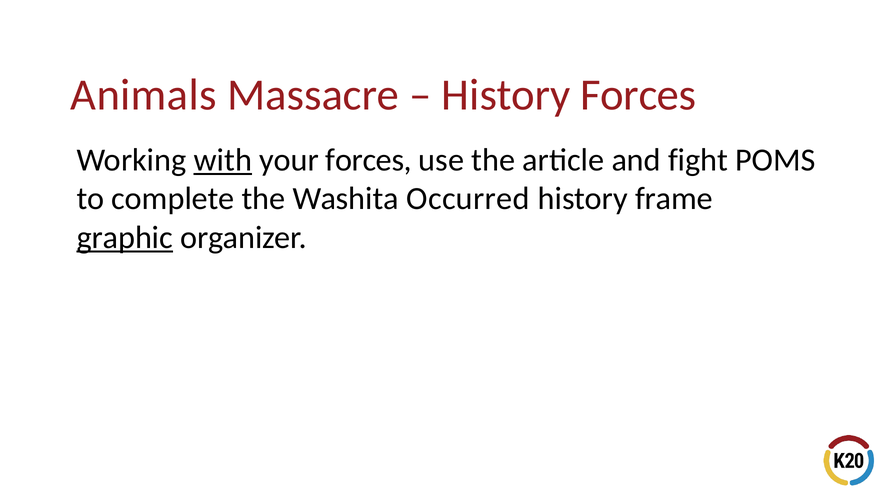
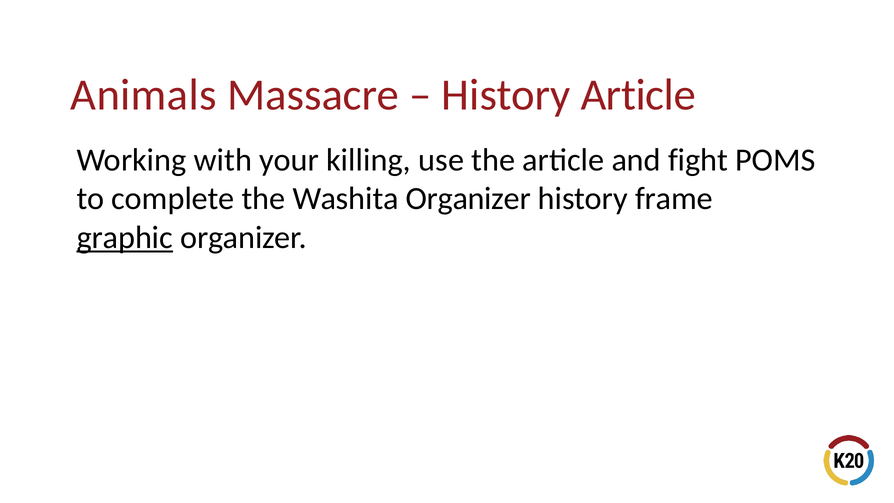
History Forces: Forces -> Article (638, 95)
with underline: present -> none (223, 160)
your forces: forces -> killing (369, 160)
Washita Occurred: Occurred -> Organizer (468, 199)
